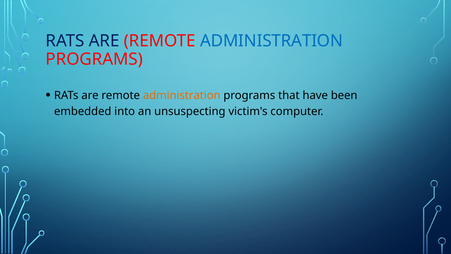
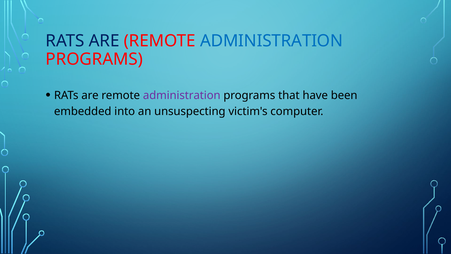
administration colour: orange -> purple (182, 95)
